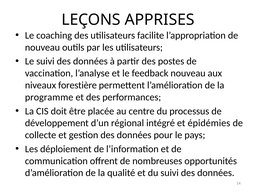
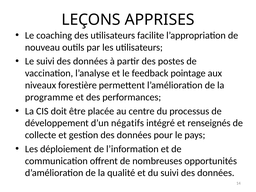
feedback nouveau: nouveau -> pointage (188, 73)
régional: régional -> négatifs (127, 123)
épidémies: épidémies -> renseignés (209, 123)
